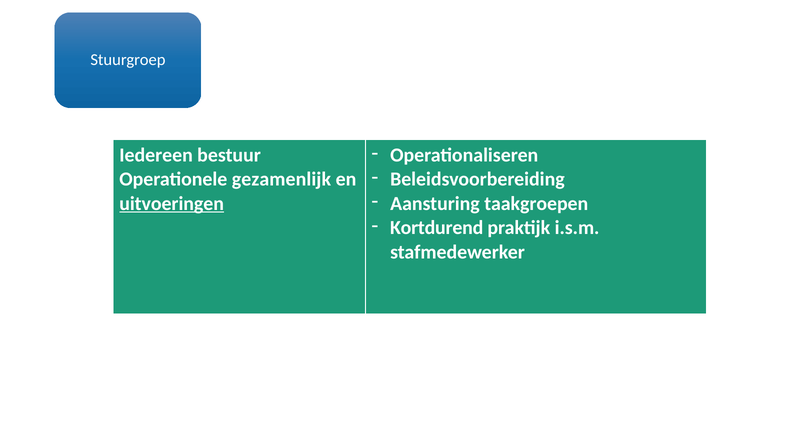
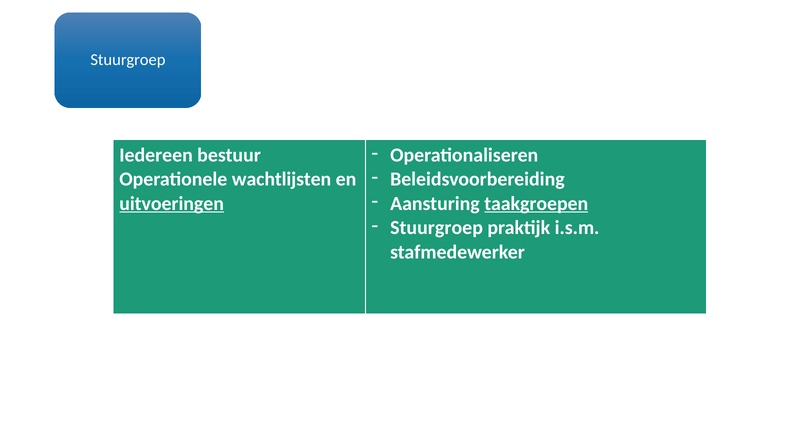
gezamenlijk: gezamenlijk -> wachtlijsten (282, 179)
taakgroepen underline: none -> present (536, 203)
Kortdurend: Kortdurend -> Stuurgroep (437, 228)
